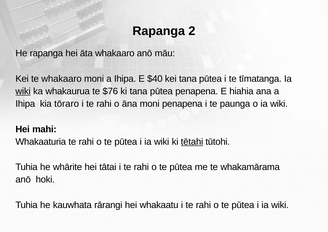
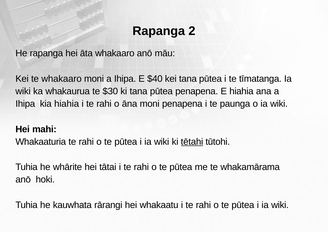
wiki underline: present -> none (23, 91)
$76: $76 -> $30 (110, 91)
kia tōraro: tōraro -> hiahia (67, 104)
